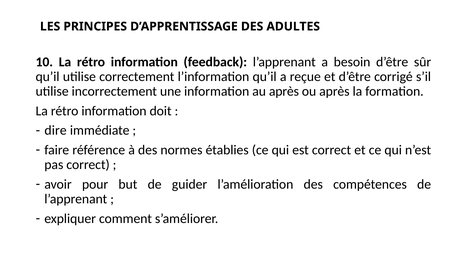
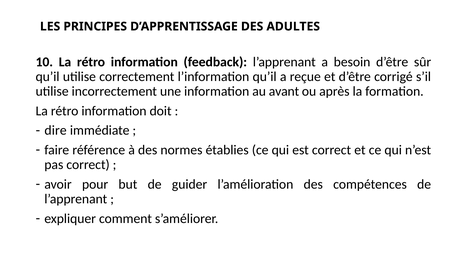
au après: après -> avant (284, 91)
